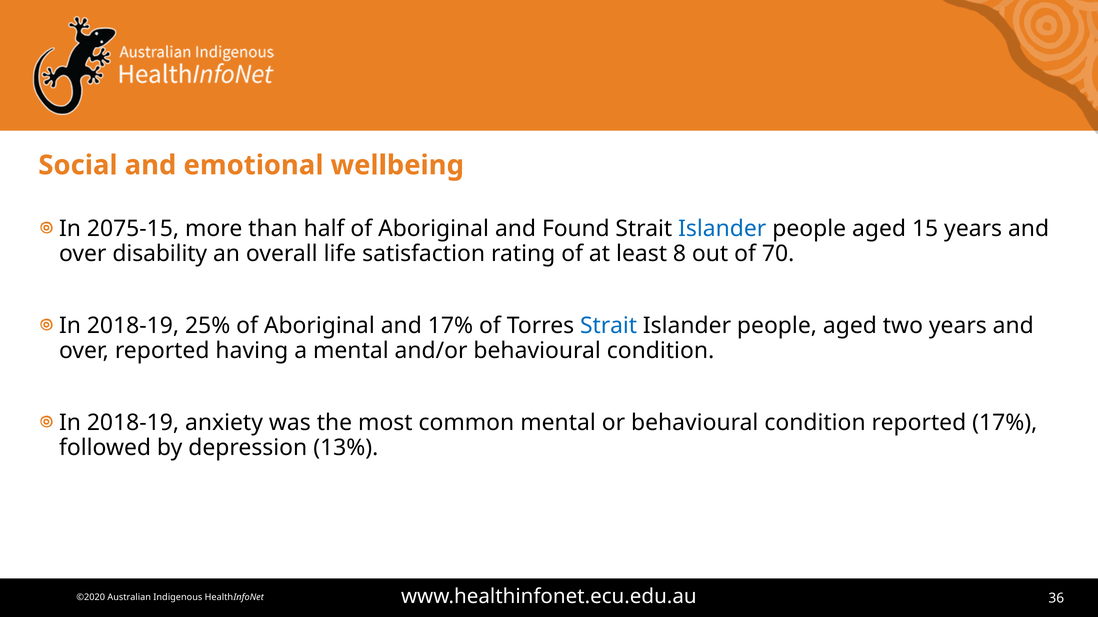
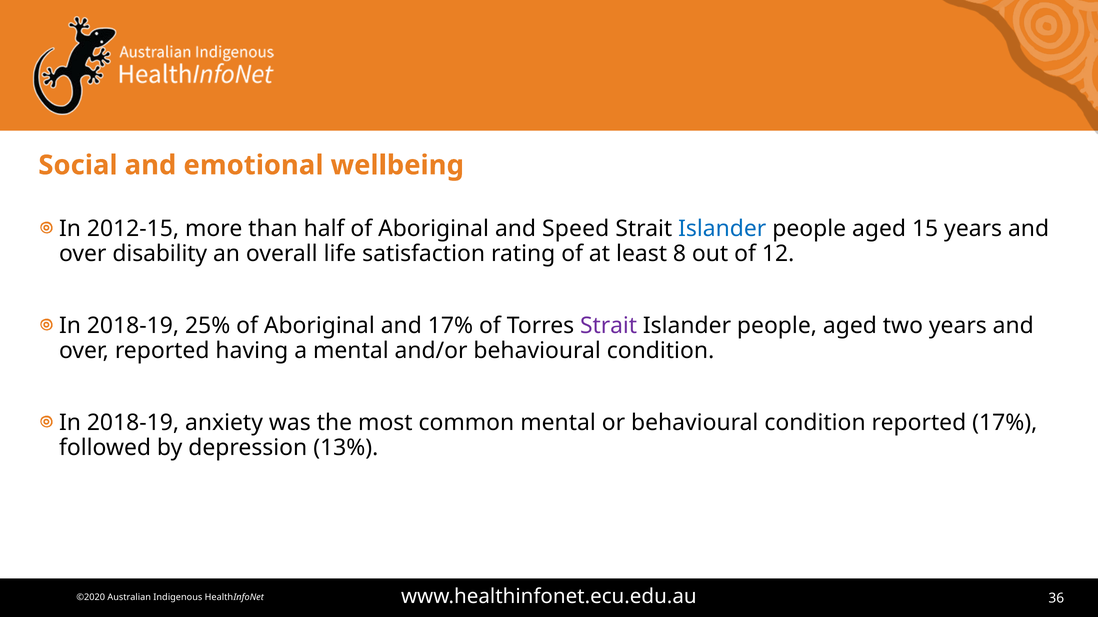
2075-15: 2075-15 -> 2012-15 (133, 229)
Found: Found -> Speed (576, 229)
70: 70 -> 12 (778, 254)
Strait colour: blue -> purple (609, 326)
